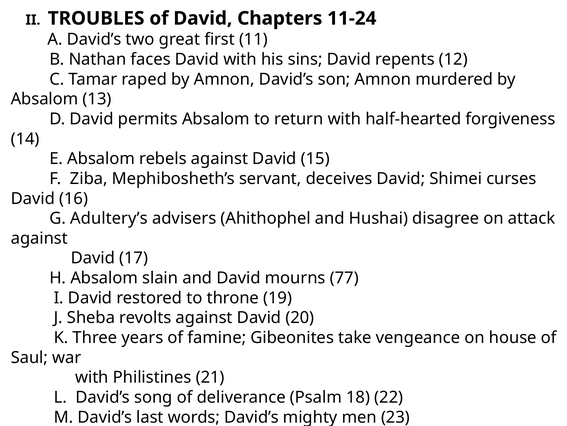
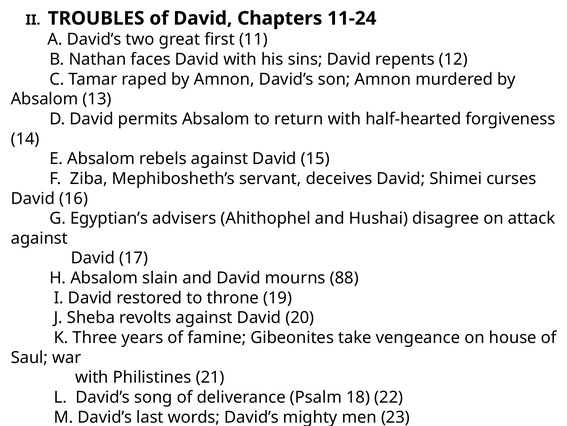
Adultery’s: Adultery’s -> Egyptian’s (109, 218)
77: 77 -> 88 (344, 278)
